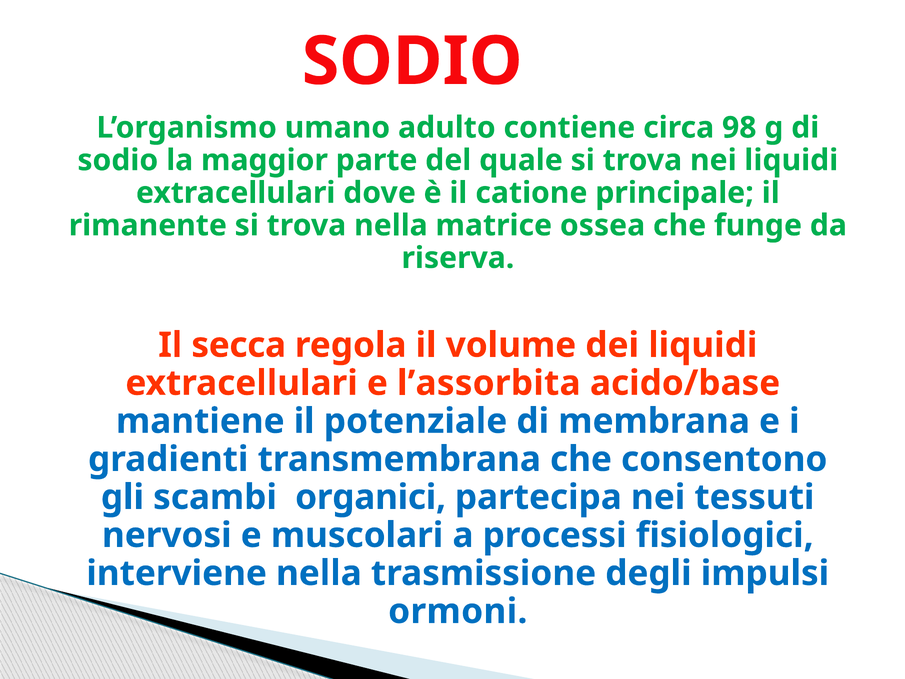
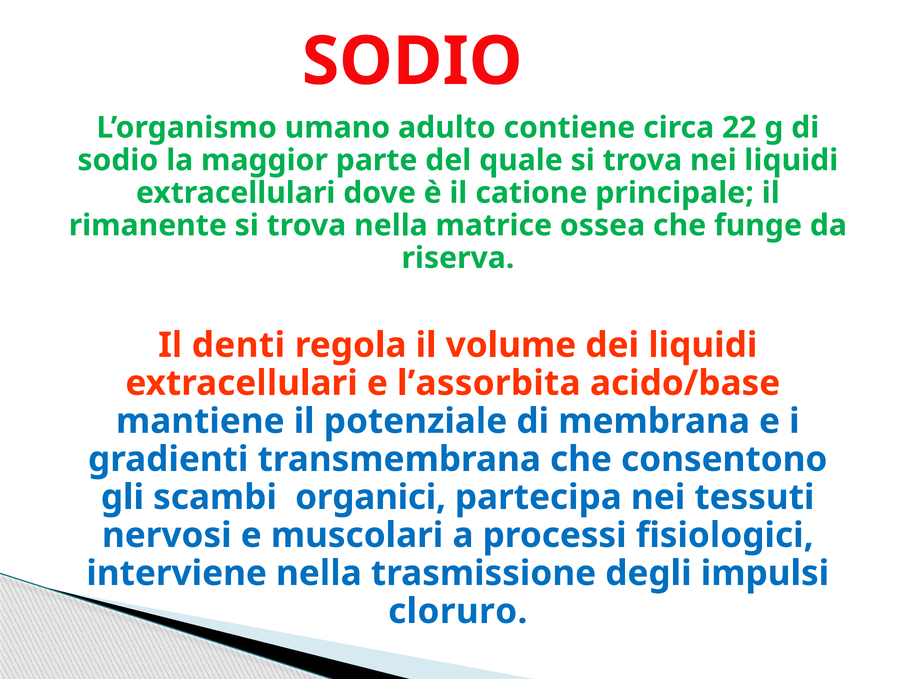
98: 98 -> 22 (739, 128)
secca: secca -> denti (238, 345)
ormoni: ormoni -> cloruro (458, 611)
